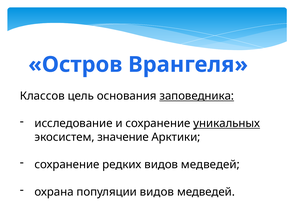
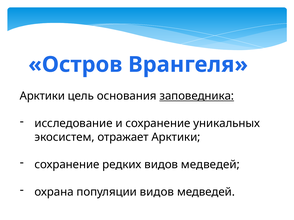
Классов: Классов -> Арктики (42, 96)
уникальных underline: present -> none (227, 124)
значение: значение -> отражает (123, 137)
